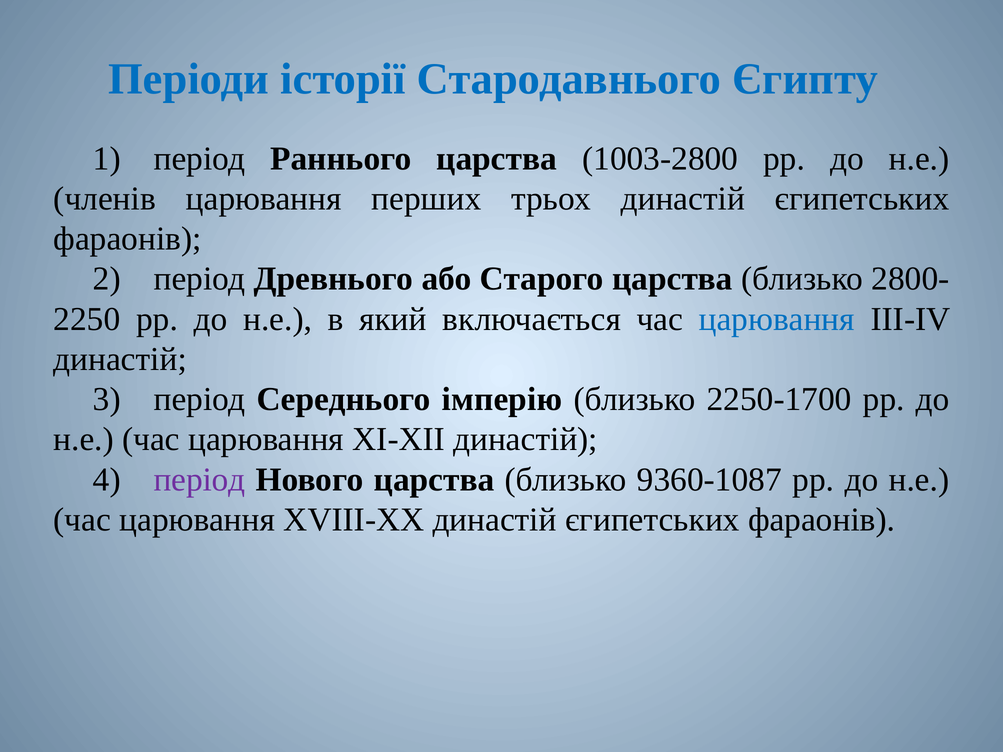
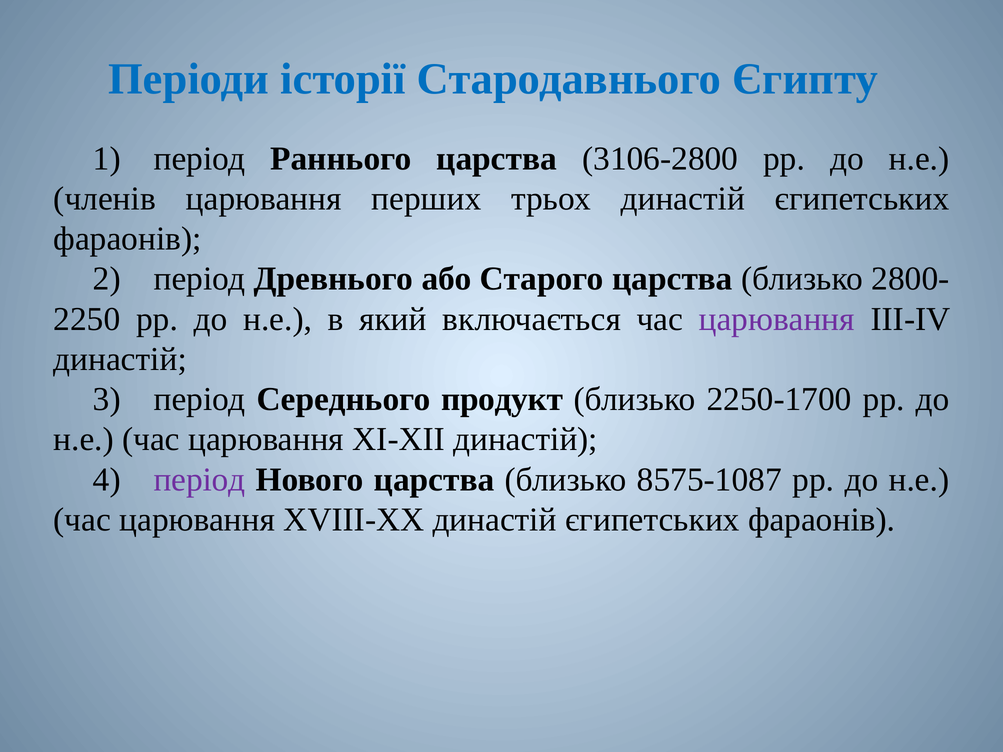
1003-2800: 1003-2800 -> 3106-2800 (660, 159)
царювання colour: blue -> purple (777, 319)
імперію: імперію -> продукт (502, 399)
9360-1087: 9360-1087 -> 8575-1087 (709, 480)
